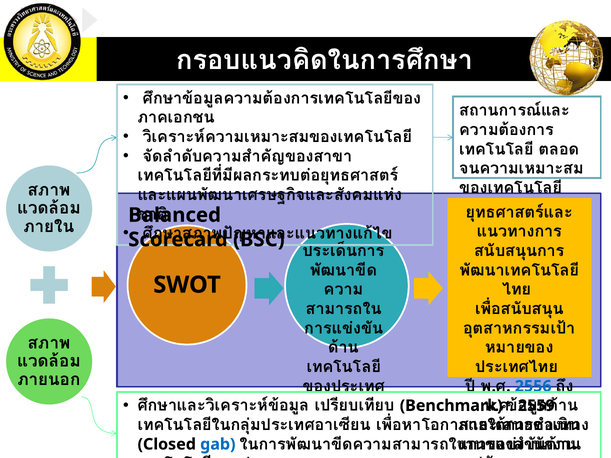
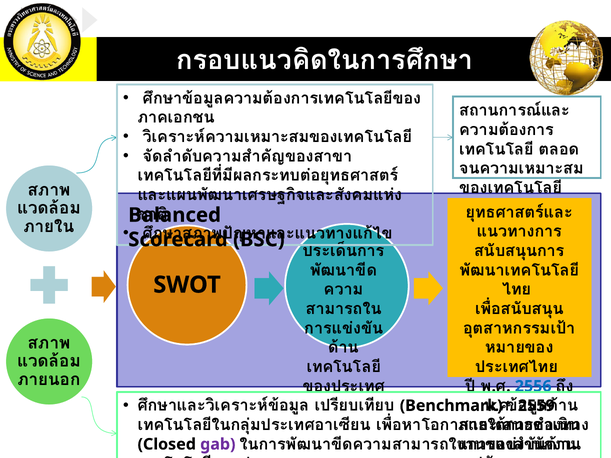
gab colour: blue -> purple (218, 445)
